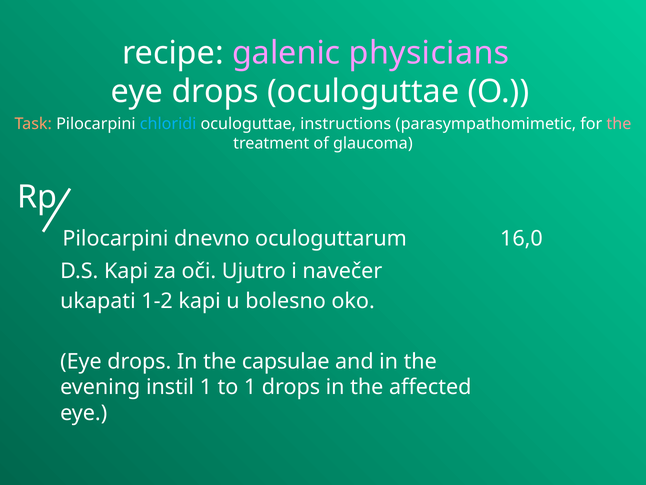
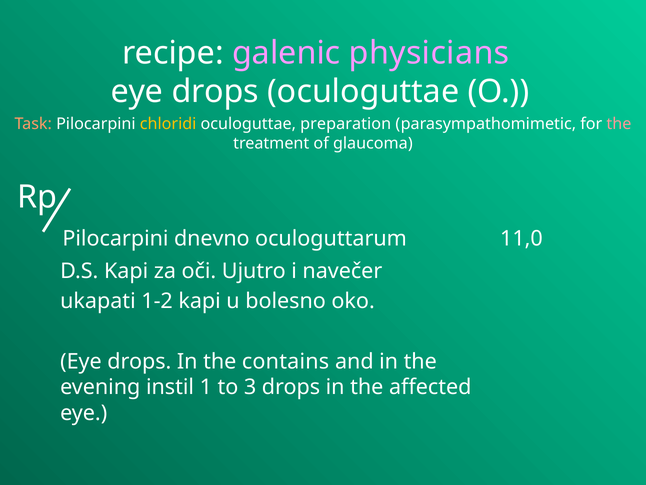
chloridi colour: light blue -> yellow (168, 124)
instructions: instructions -> preparation (346, 124)
16,0: 16,0 -> 11,0 (521, 238)
capsulae: capsulae -> contains (286, 361)
to 1: 1 -> 3 (250, 387)
